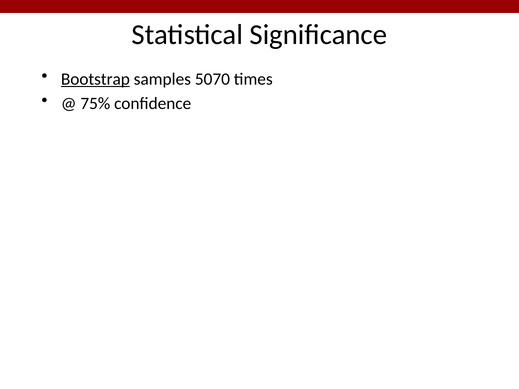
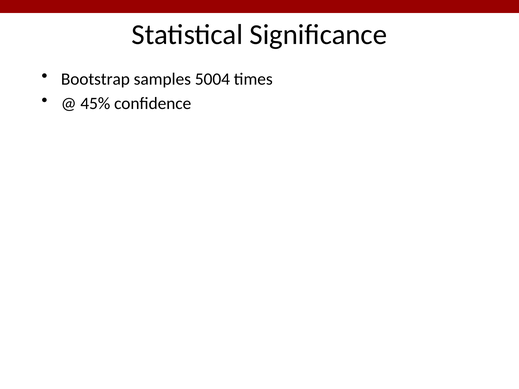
Bootstrap underline: present -> none (95, 79)
5070: 5070 -> 5004 (212, 79)
75%: 75% -> 45% (95, 103)
